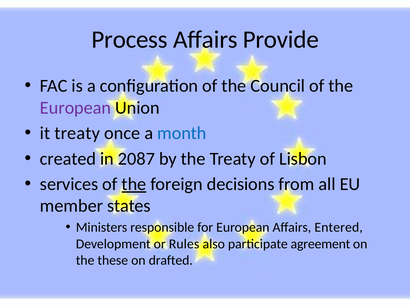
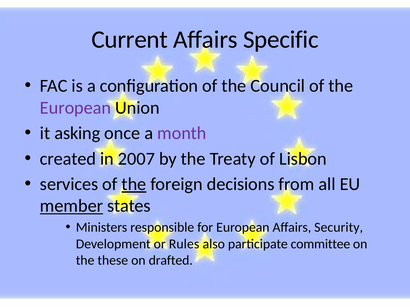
Process: Process -> Current (130, 40)
Provide: Provide -> Specific (281, 40)
it treaty: treaty -> asking (77, 133)
month colour: blue -> purple (182, 133)
2087: 2087 -> 2007 (136, 159)
member underline: none -> present (72, 206)
Entered: Entered -> Security (339, 228)
agreement: agreement -> committee (320, 244)
